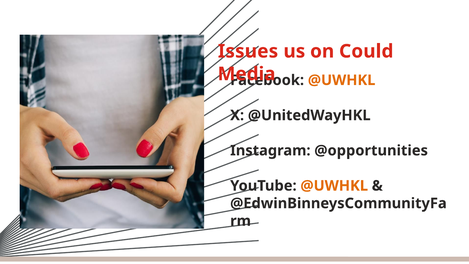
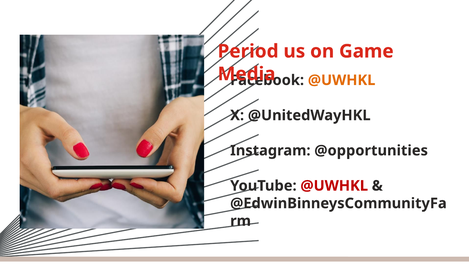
Issues: Issues -> Period (248, 51)
Could: Could -> Game (366, 51)
@UWHKL colour: orange -> red (334, 186)
